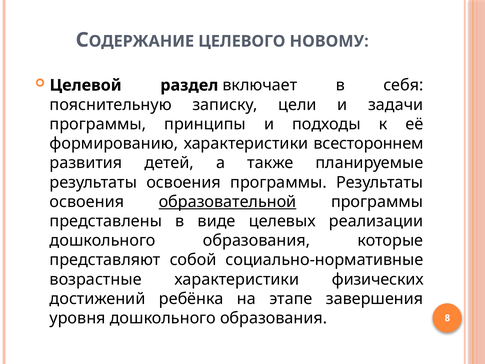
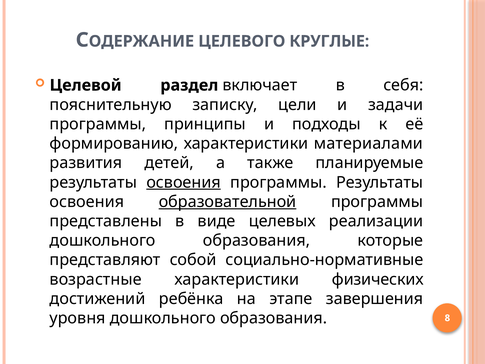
НОВОМУ: НОВОМУ -> КРУГЛЫЕ (329, 41)
всестороннем: всестороннем -> материалами (368, 143)
освоения underline: none -> present (184, 182)
